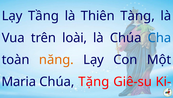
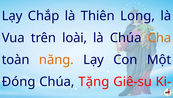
Tầng: Tầng -> Chắp (44, 16)
Tàng: Tàng -> Long (138, 16)
Cha colour: blue -> orange (159, 38)
Maria: Maria -> Đóng (19, 81)
